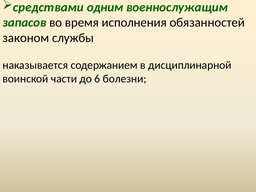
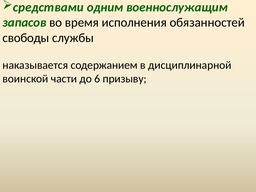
законом: законом -> свободы (26, 38)
болезни: болезни -> призыву (125, 79)
